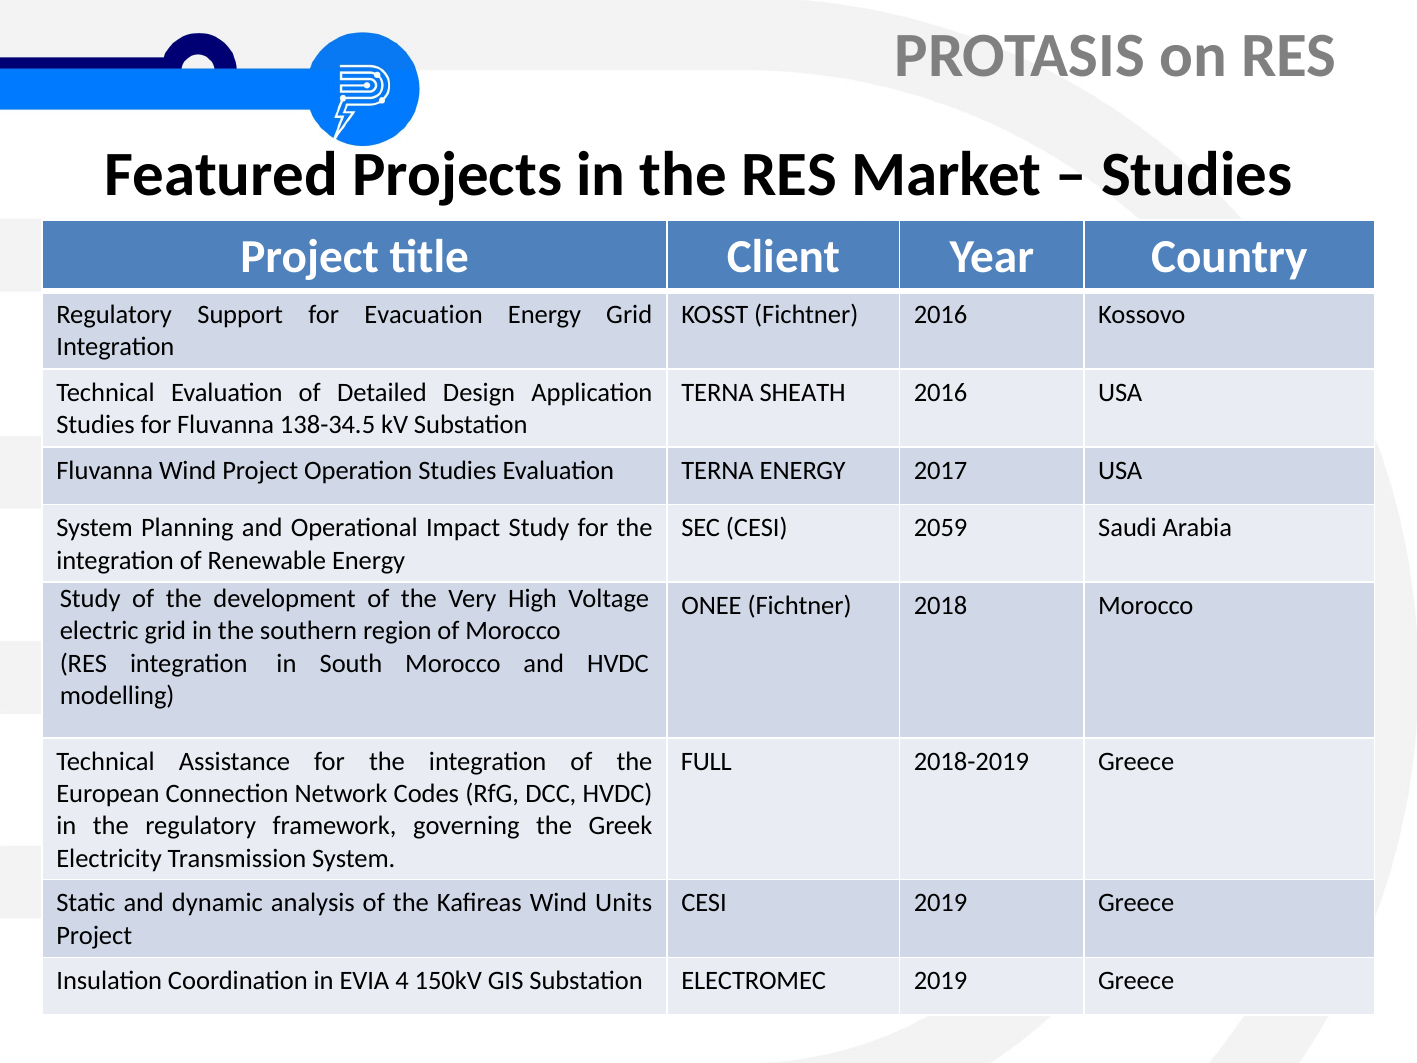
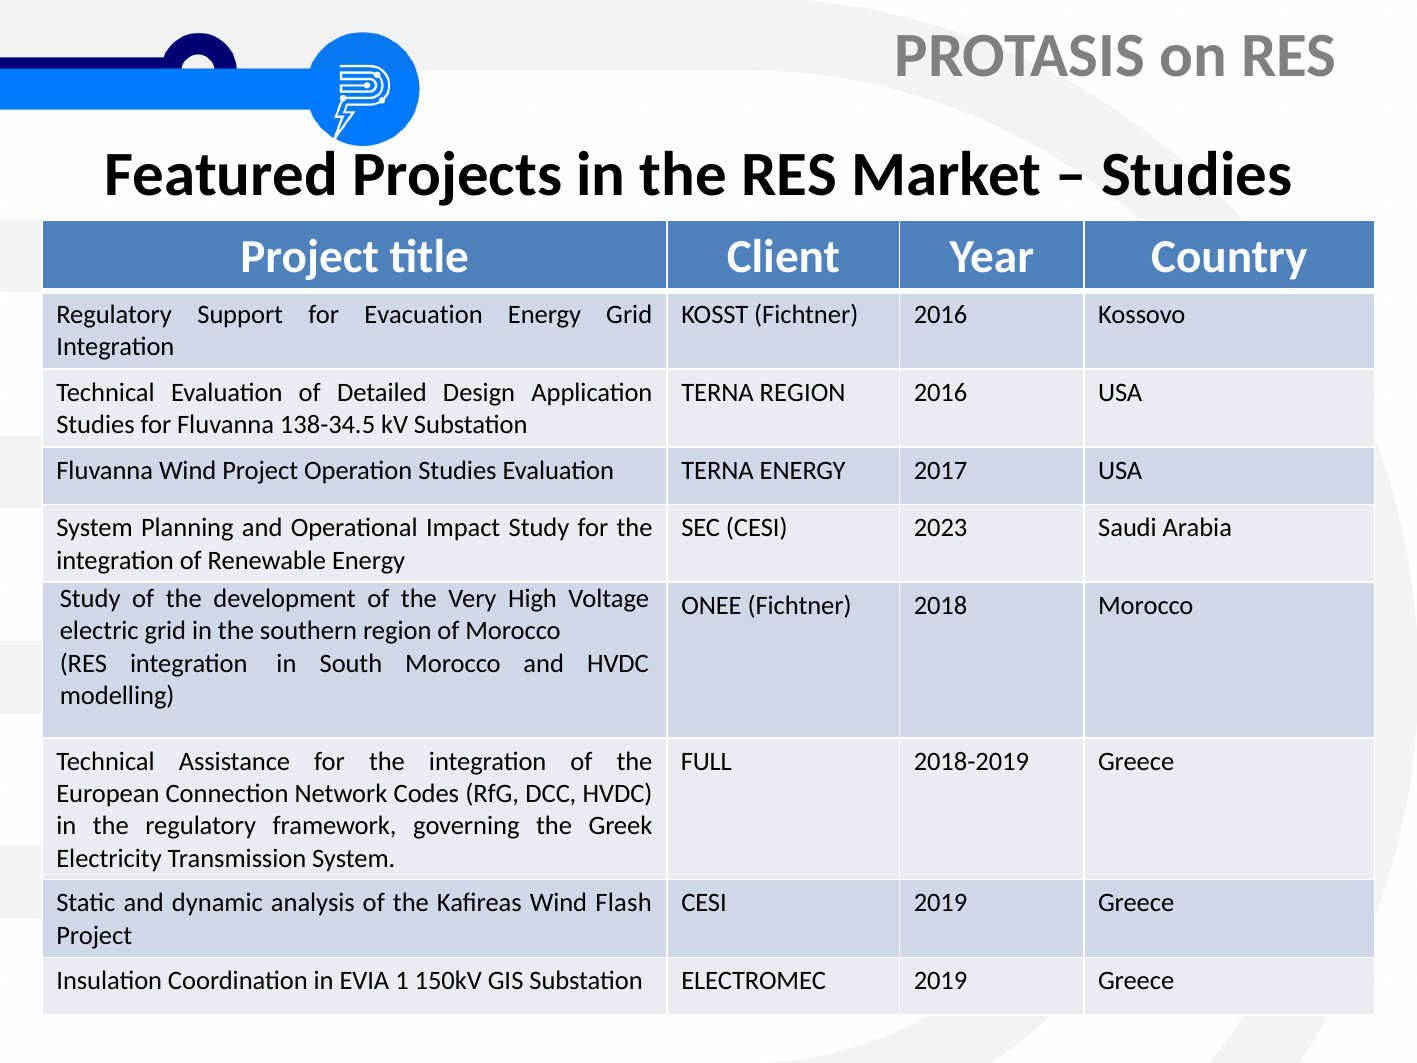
TERNA SHEATH: SHEATH -> REGION (803, 392)
2059: 2059 -> 2023 (941, 528)
Units: Units -> Flash (624, 903)
4: 4 -> 1 (402, 981)
